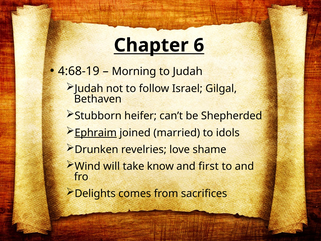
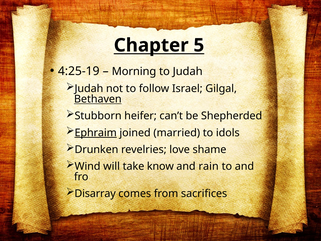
6: 6 -> 5 (199, 45)
4:68-19: 4:68-19 -> 4:25-19 (79, 71)
Bethaven underline: none -> present (98, 99)
first: first -> rain (209, 166)
Delights: Delights -> Disarray (95, 193)
